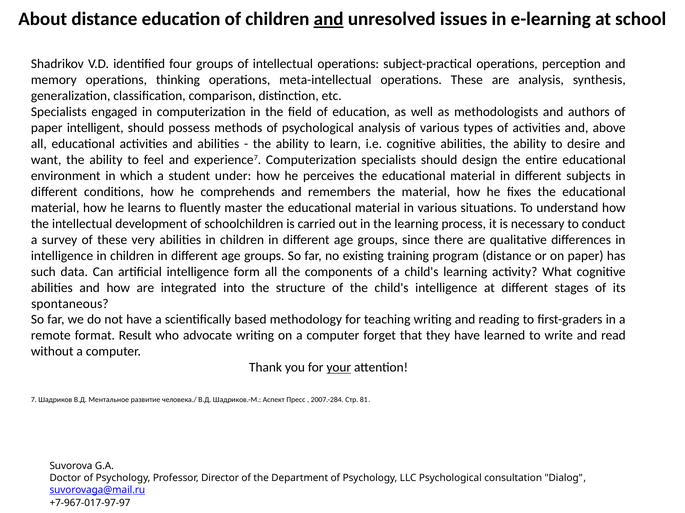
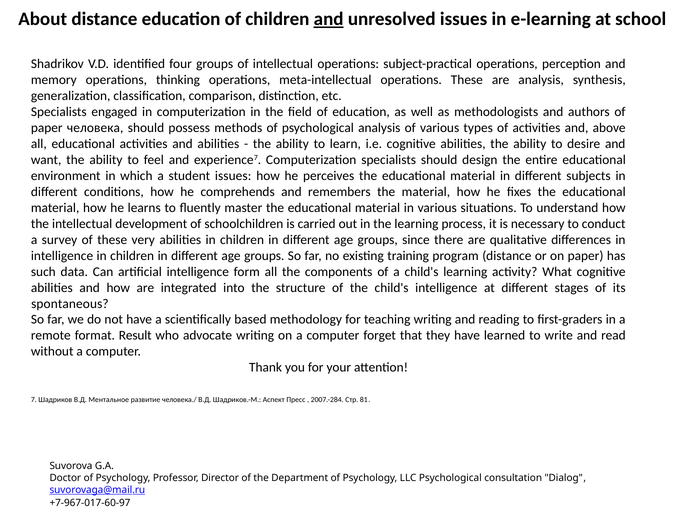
intelligent: intelligent -> человека (95, 128)
student under: under -> issues (233, 176)
your underline: present -> none (339, 368)
+7-967-017-97-97: +7-967-017-97-97 -> +7-967-017-60-97 (90, 504)
